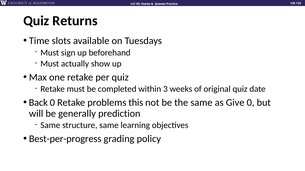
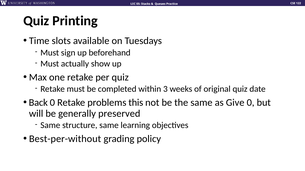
Returns: Returns -> Printing (75, 21)
prediction: prediction -> preserved (119, 114)
Best-per-progress: Best-per-progress -> Best-per-without (65, 139)
